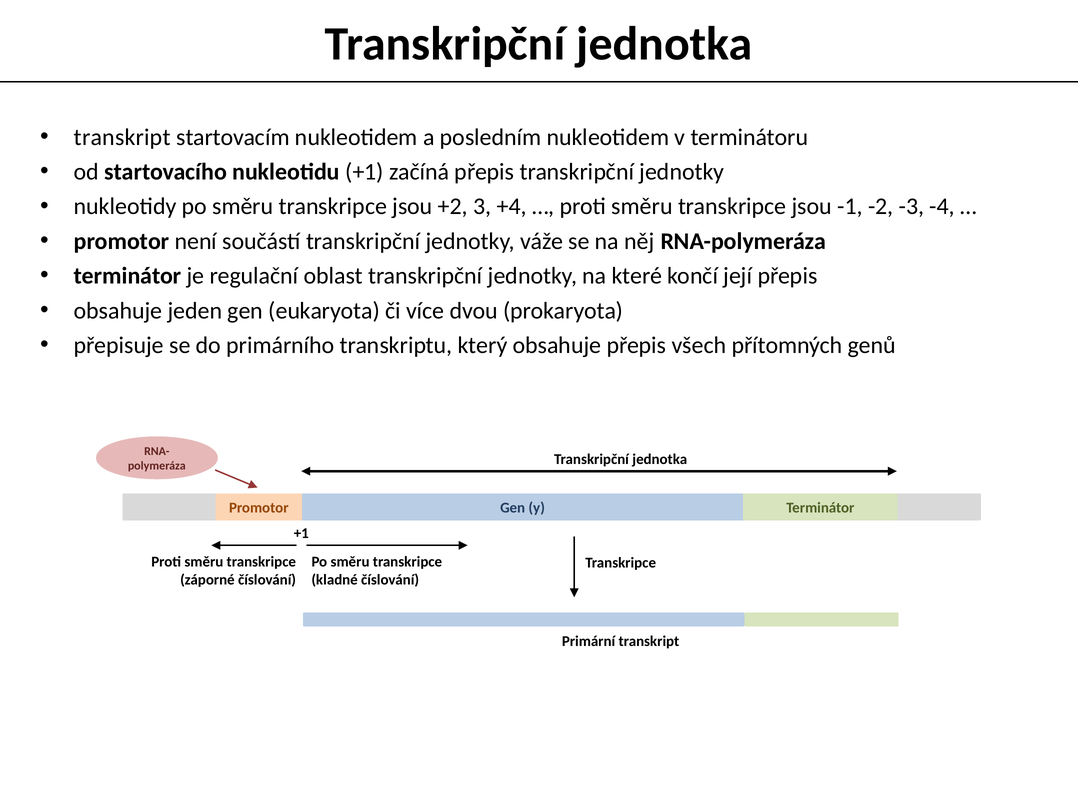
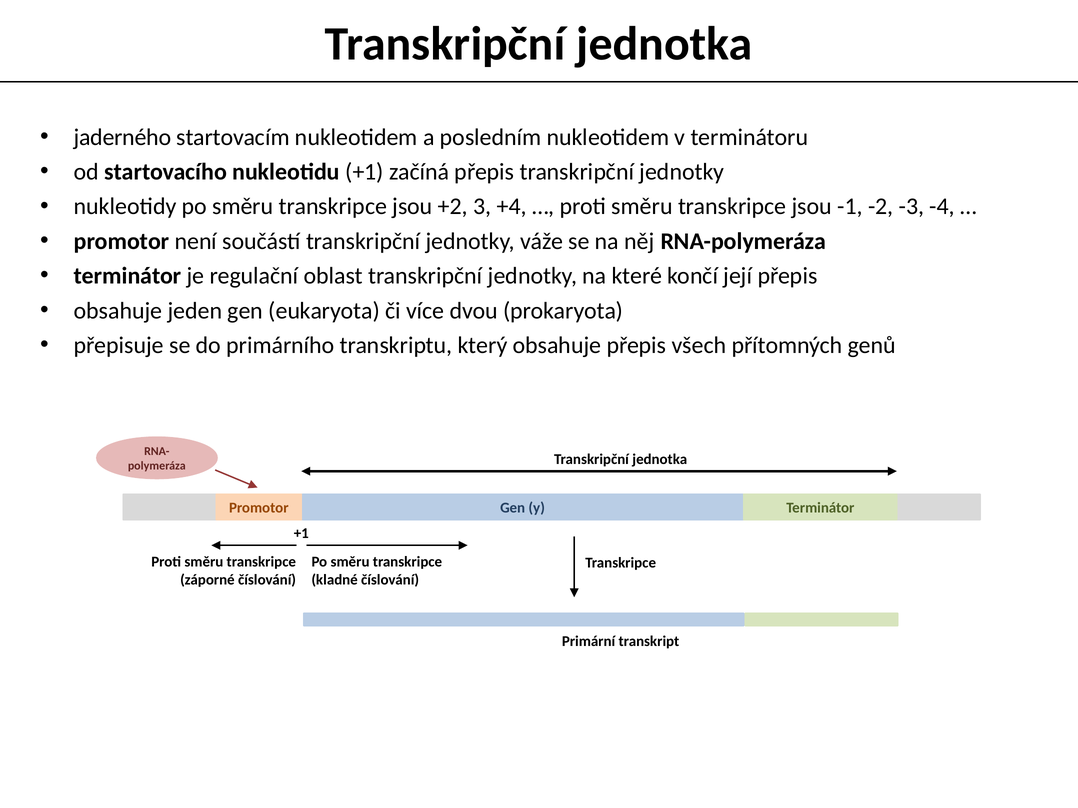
transkript: transkript -> jaderného (123, 137)
